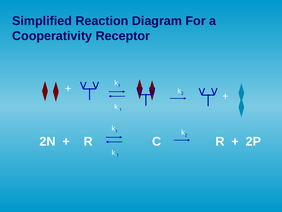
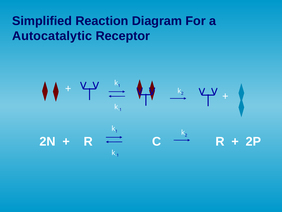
Cooperativity: Cooperativity -> Autocatalytic (52, 36)
